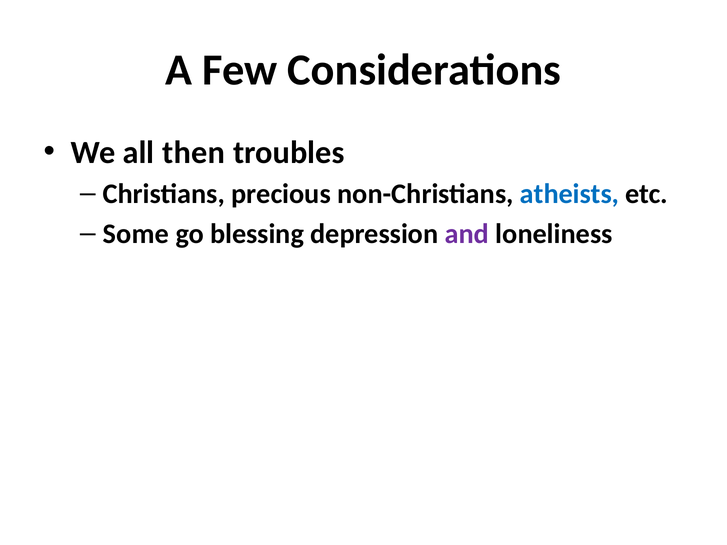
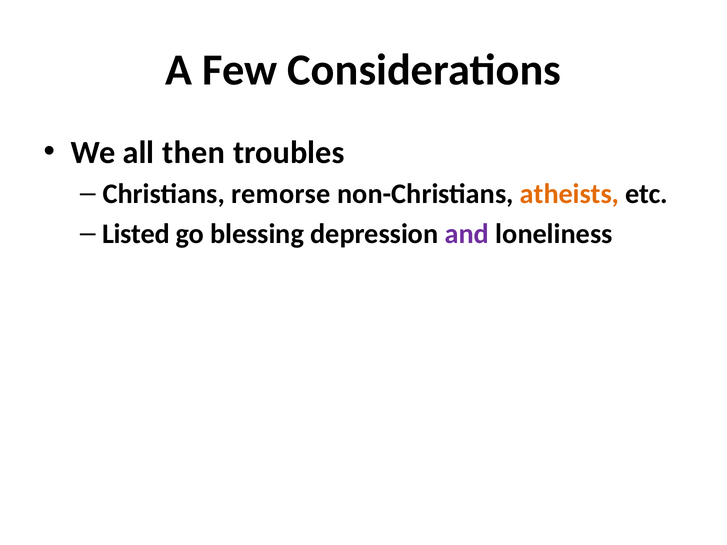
precious: precious -> remorse (281, 194)
atheists colour: blue -> orange (569, 194)
Some: Some -> Listed (136, 234)
